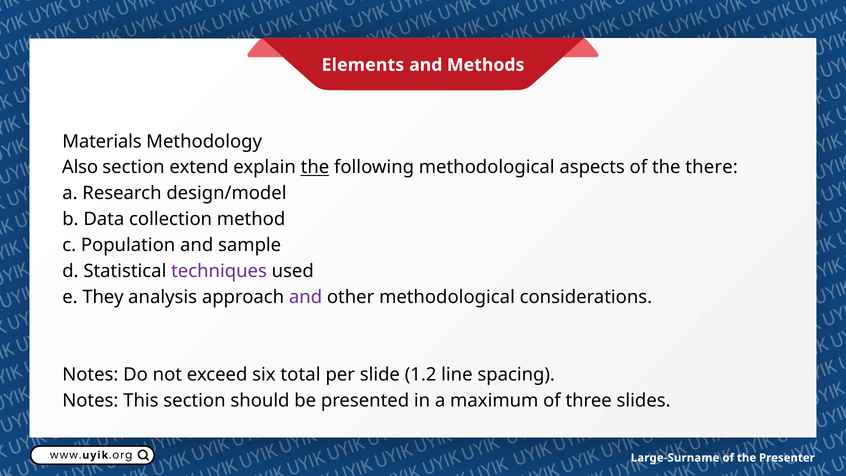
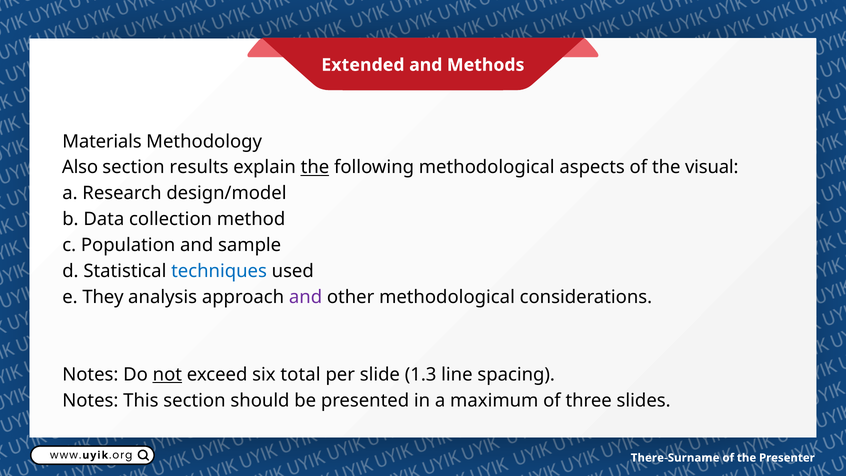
Elements: Elements -> Extended (363, 65)
extend: extend -> results (199, 167)
there: there -> visual (712, 167)
techniques colour: purple -> blue (219, 271)
not underline: none -> present (167, 375)
1.2: 1.2 -> 1.3 (421, 375)
Large-Surname: Large-Surname -> There-Surname (675, 458)
